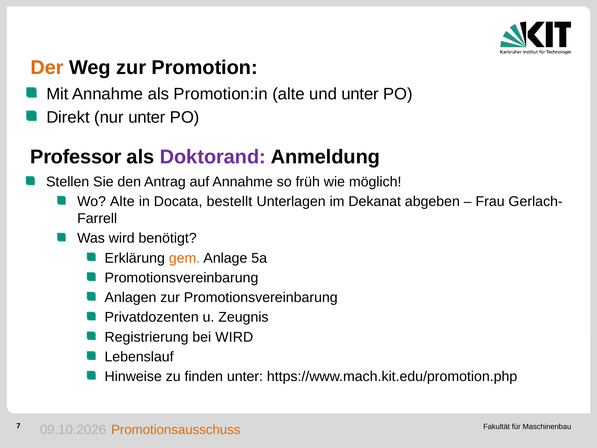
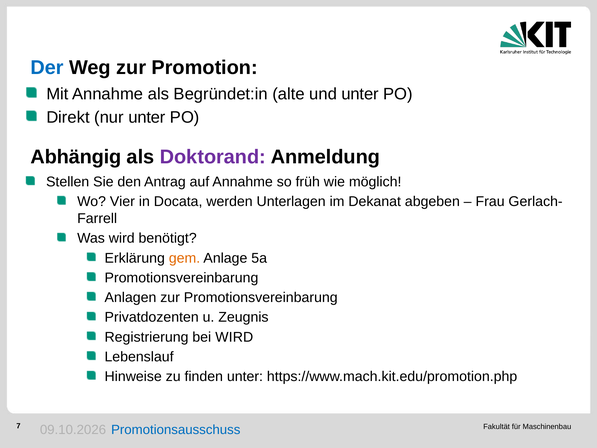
Der colour: orange -> blue (47, 68)
Promotion:in: Promotion:in -> Begründet:in (221, 94)
Professor: Professor -> Abhängig (76, 157)
Wo Alte: Alte -> Vier (122, 201)
bestellt: bestellt -> werden (229, 201)
Promotionsausschuss colour: orange -> blue (176, 430)
